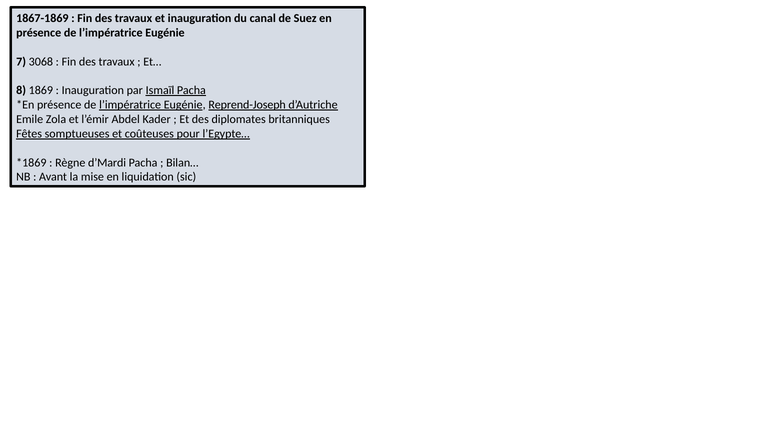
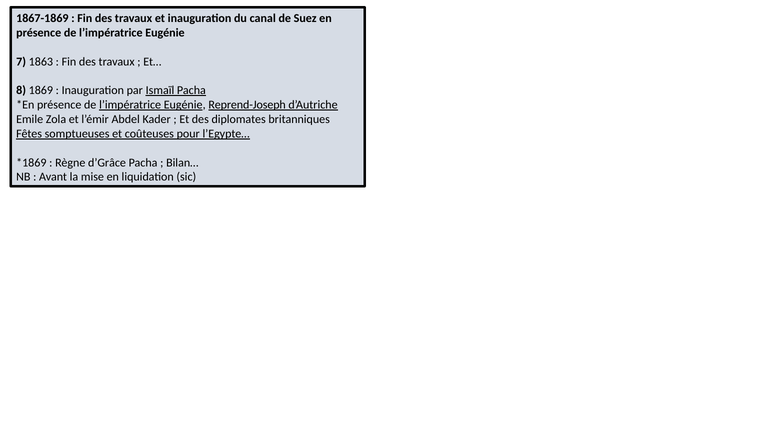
3068: 3068 -> 1863 (41, 61)
d’Mardi: d’Mardi -> d’Grâce (107, 162)
